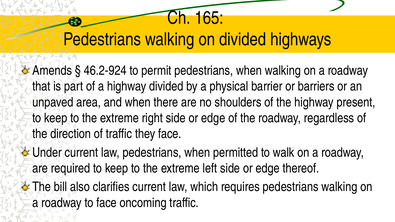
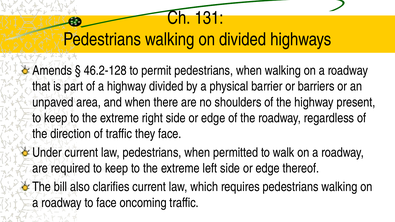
165: 165 -> 131 (209, 18)
46.2-924: 46.2-924 -> 46.2-128 (105, 71)
